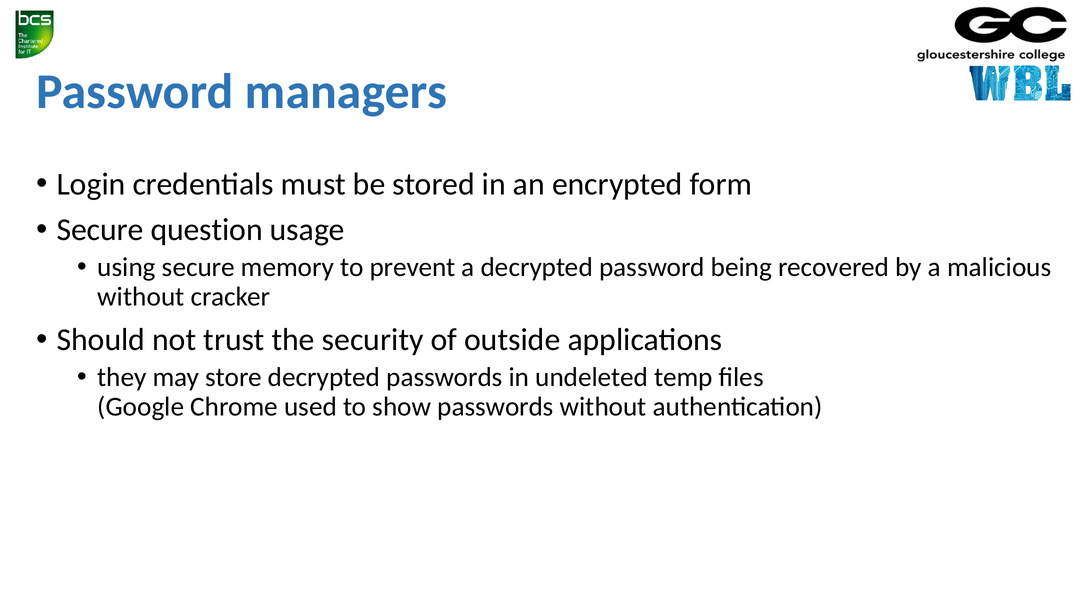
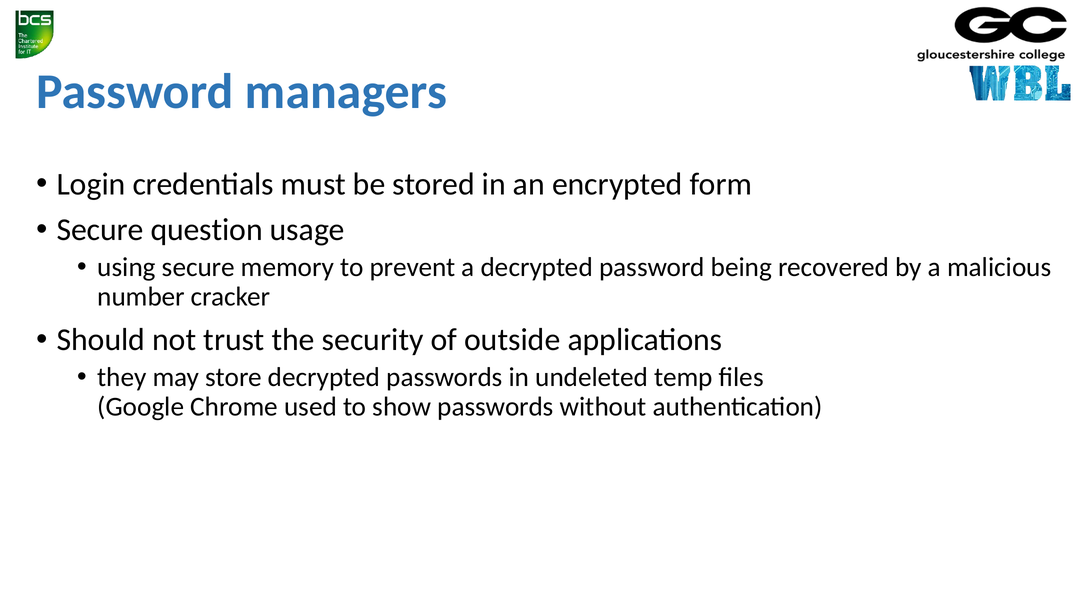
without: without -> number (141, 297)
